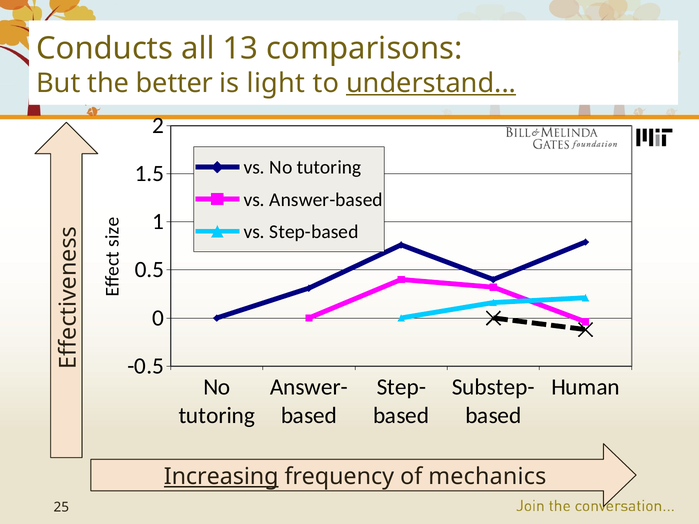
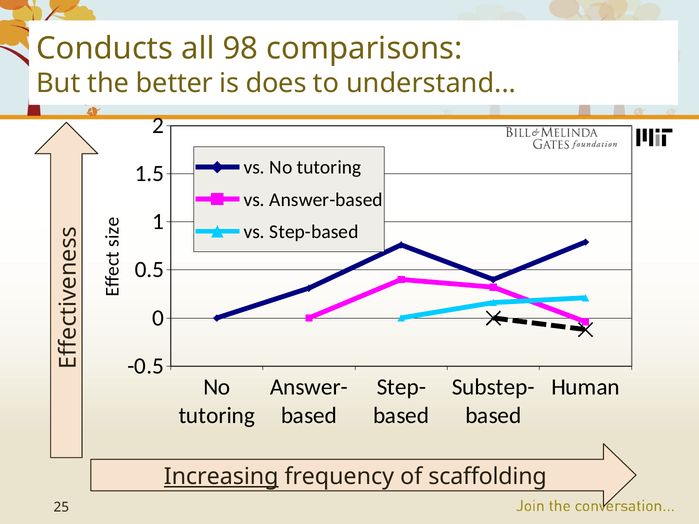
13: 13 -> 98 (240, 49)
light: light -> does (276, 83)
understand underline: present -> none (431, 83)
mechanics: mechanics -> scaffolding (488, 477)
